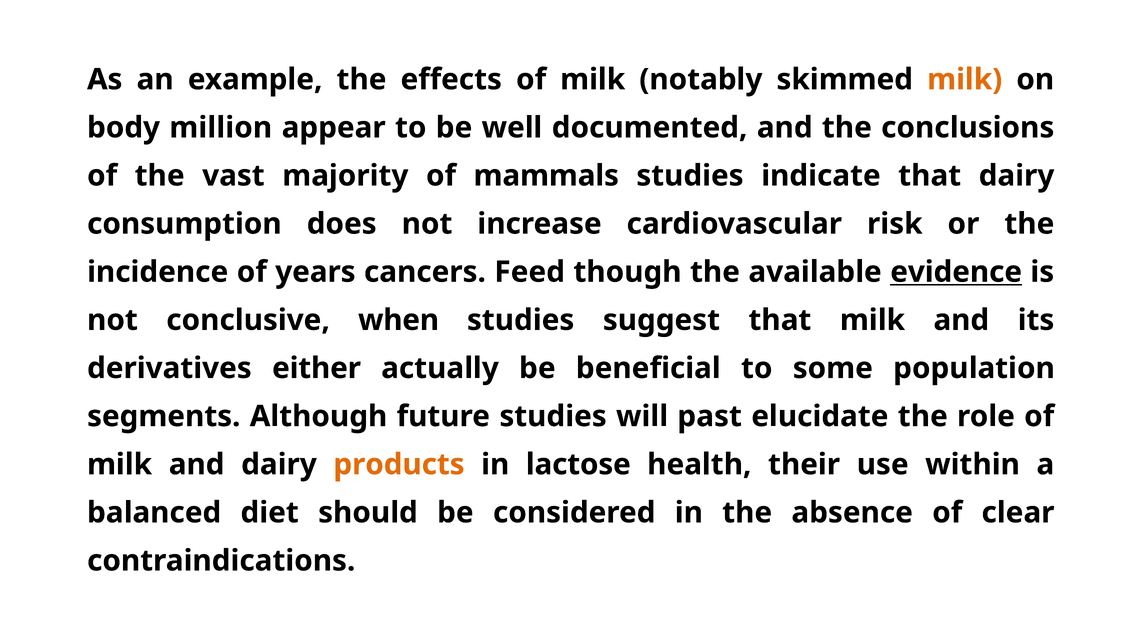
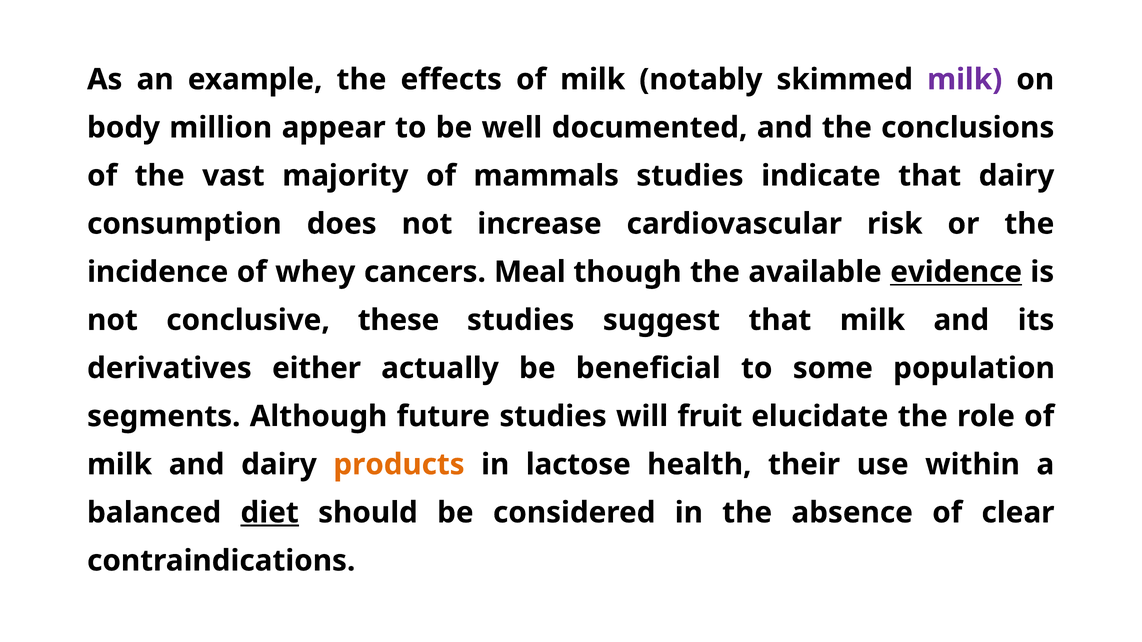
milk colour: orange -> purple (965, 80)
years: years -> whey (315, 272)
Feed: Feed -> Meal (530, 272)
when: when -> these (399, 320)
past: past -> fruit (710, 417)
diet underline: none -> present (270, 513)
